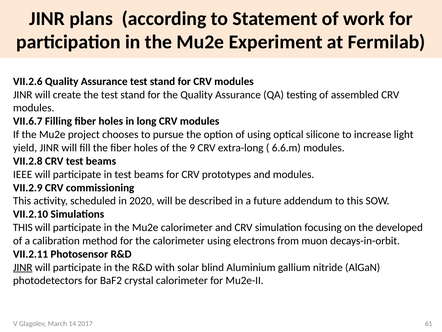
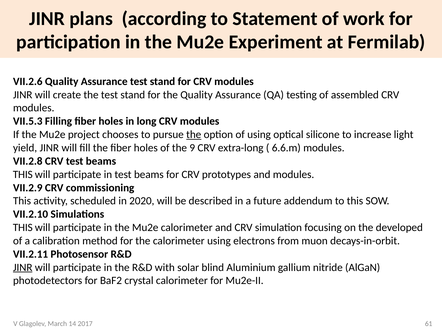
VII.6.7: VII.6.7 -> VII.5.3 (28, 121)
the underline: none -> present (194, 134)
IEEE: IEEE -> THIS (23, 174)
